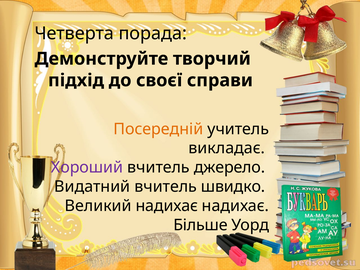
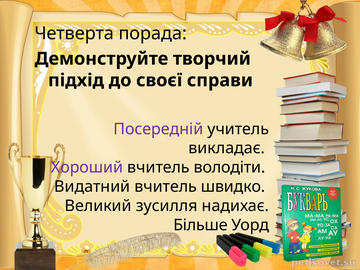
Посередній colour: orange -> purple (158, 129)
джерело: джерело -> володіти (229, 167)
Великий надихає: надихає -> зусилля (167, 206)
